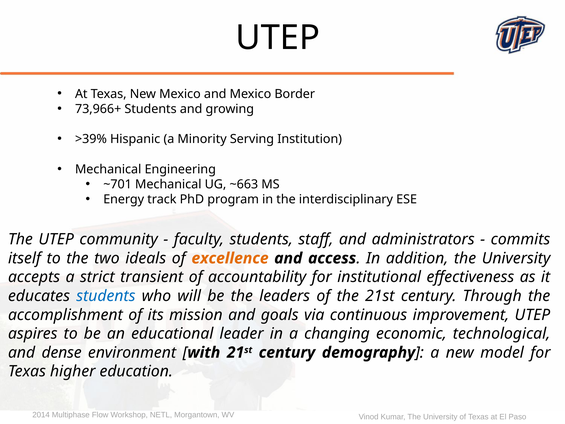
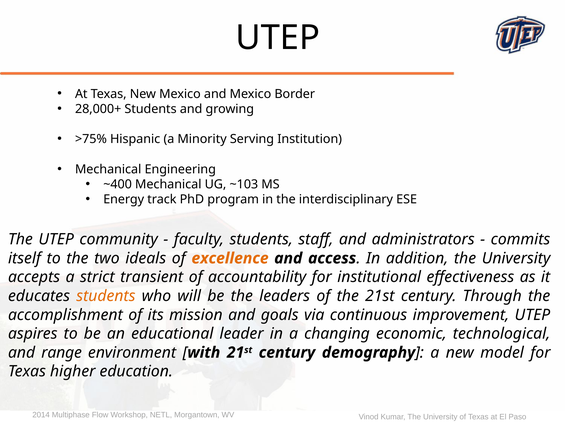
73,966+: 73,966+ -> 28,000+ (98, 109)
>39%: >39% -> >75% (91, 139)
~701: ~701 -> ~400 (118, 184)
~663: ~663 -> ~103 (244, 184)
students colour: blue -> orange (106, 296)
dense: dense -> range (62, 352)
